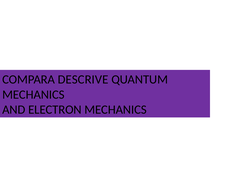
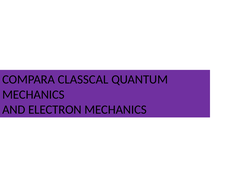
DESCRIVE: DESCRIVE -> CLASSCAL (83, 80)
